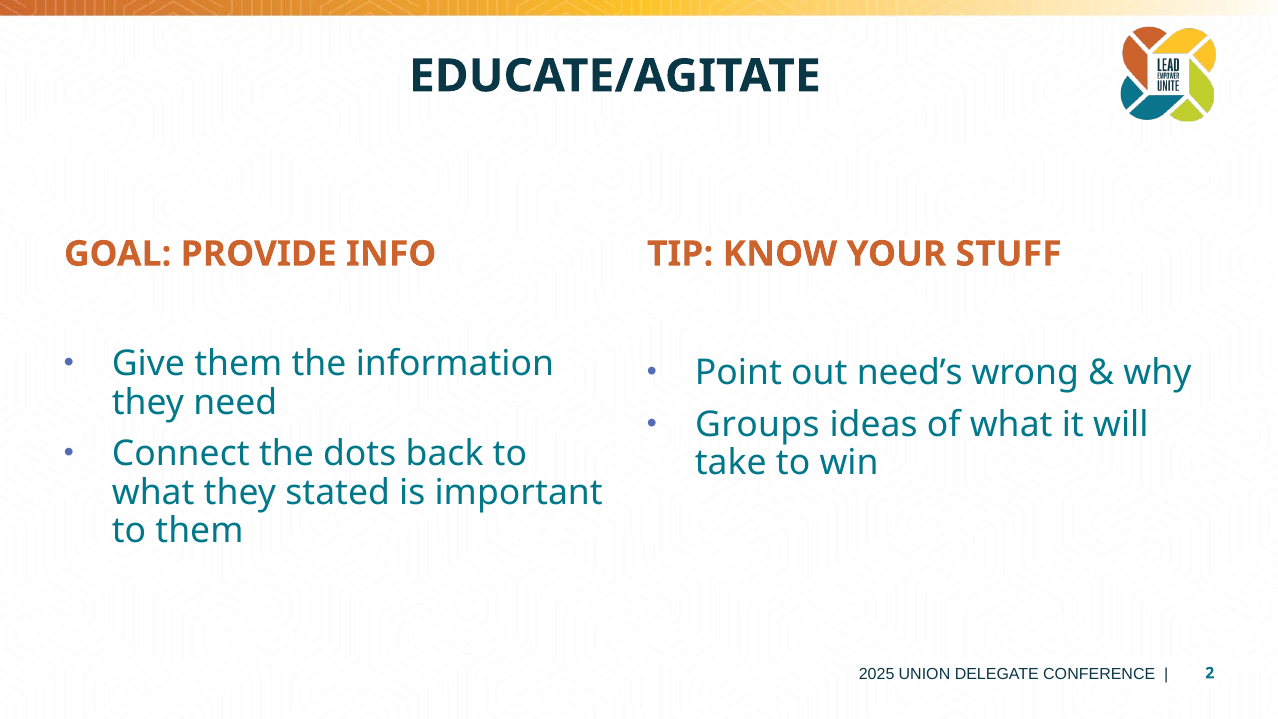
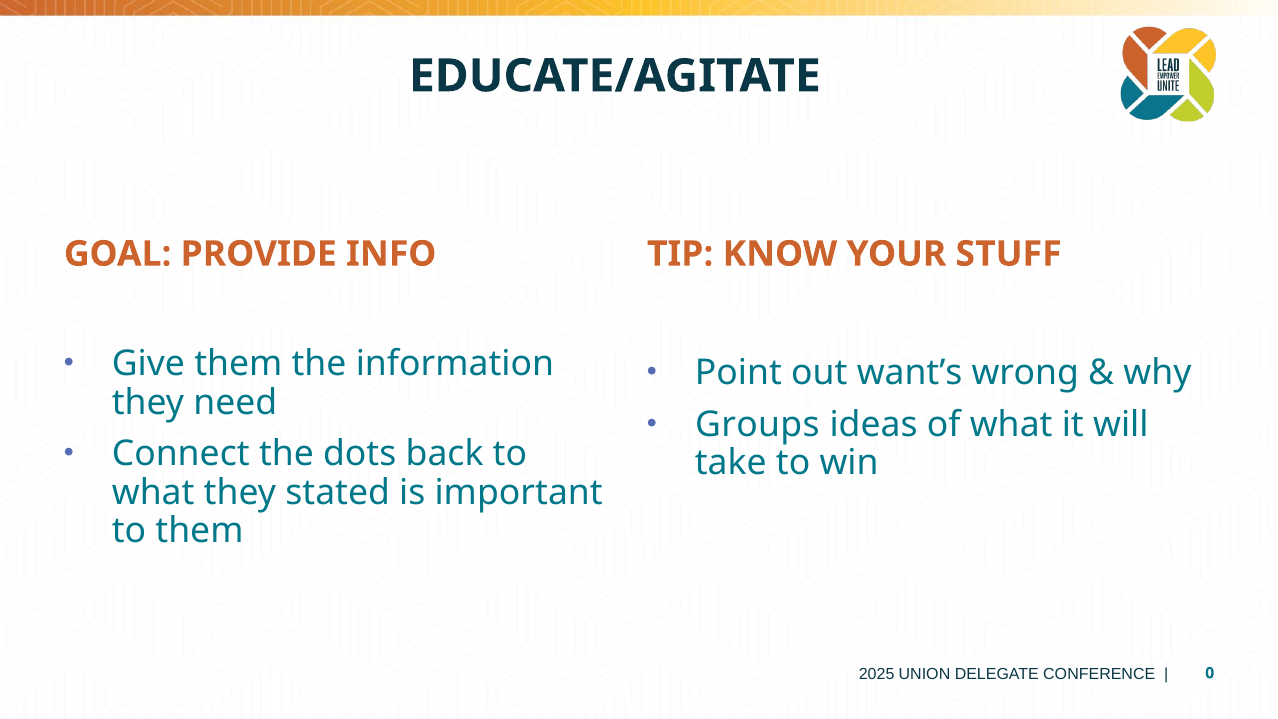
need’s: need’s -> want’s (910, 373)
2: 2 -> 0 (1210, 673)
